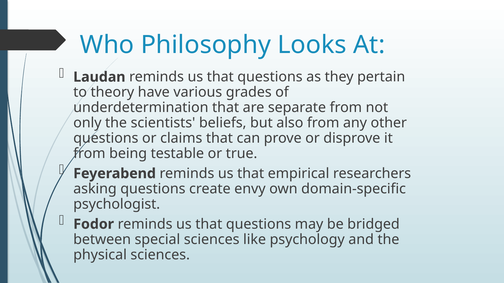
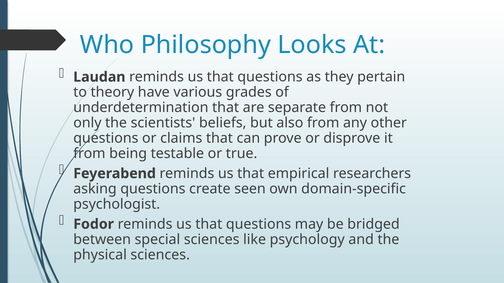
envy: envy -> seen (250, 189)
